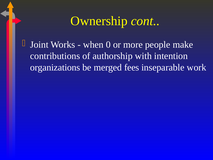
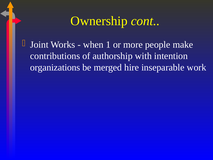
0: 0 -> 1 (108, 45)
fees: fees -> hire (132, 67)
